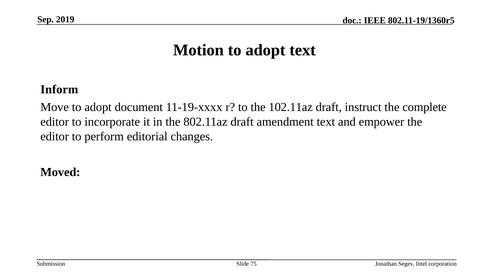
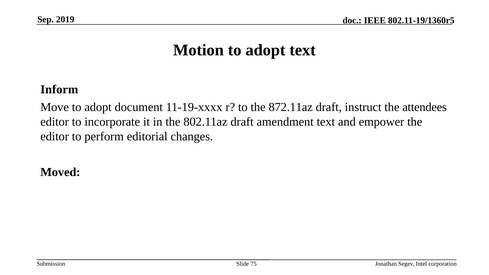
102.11az: 102.11az -> 872.11az (291, 107)
complete: complete -> attendees (425, 107)
